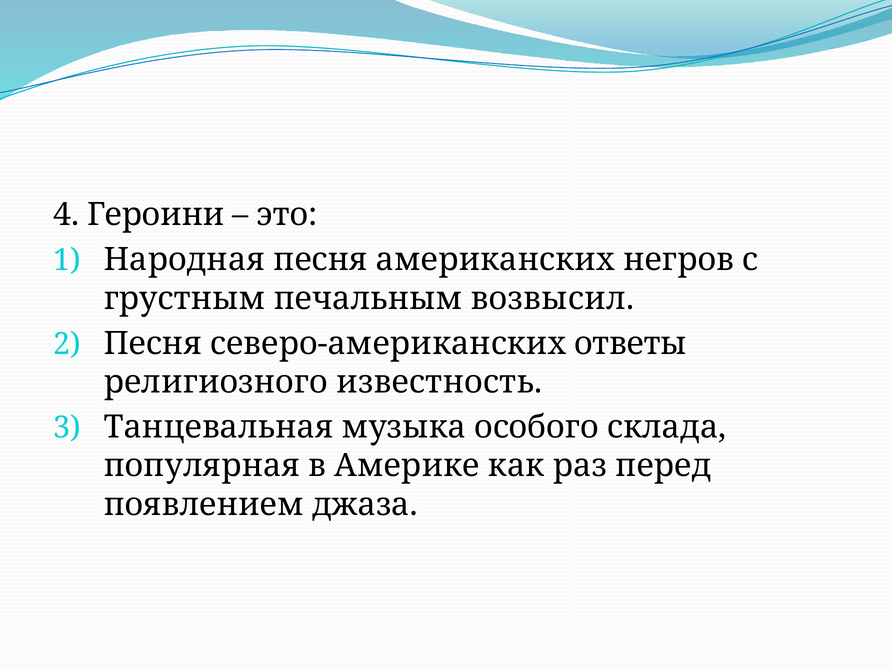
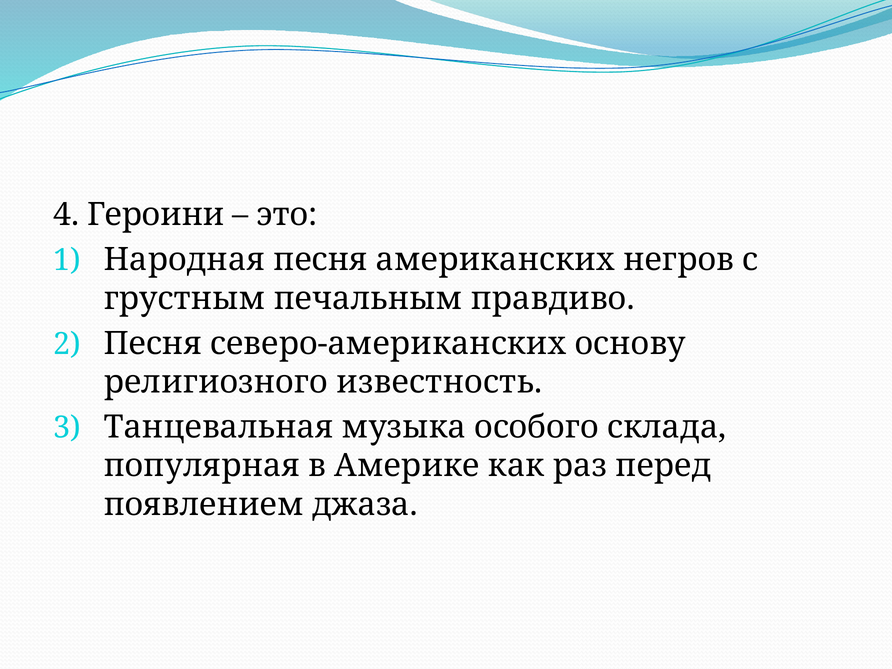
возвысил: возвысил -> правдиво (553, 298)
ответы: ответы -> основу (630, 344)
